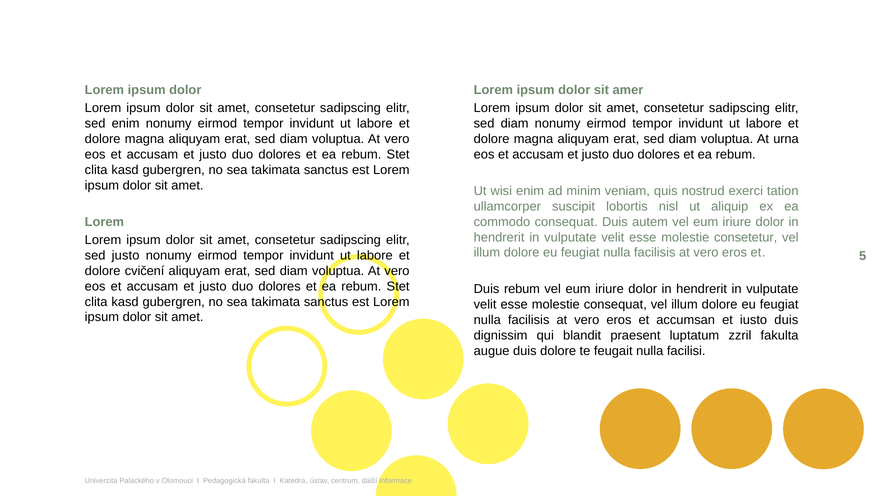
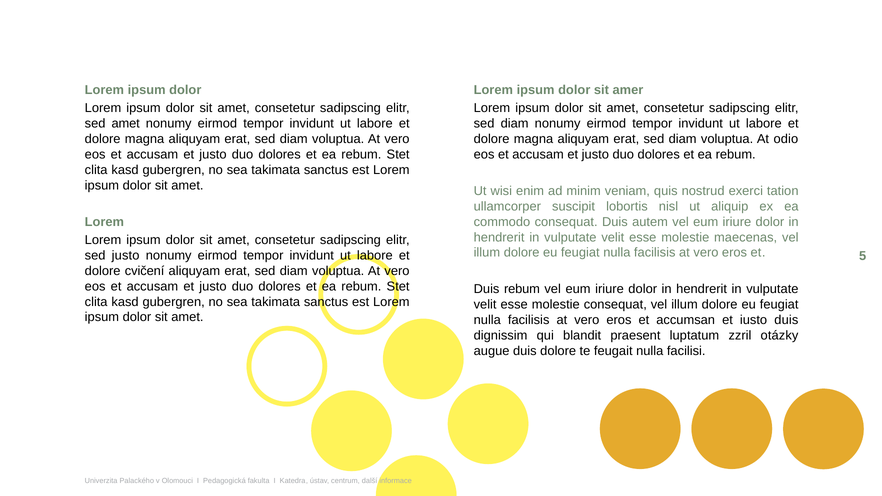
sed enim: enim -> amet (126, 124)
urna: urna -> odio (786, 139)
molestie consetetur: consetetur -> maecenas (746, 237)
zzril fakulta: fakulta -> otázky (779, 336)
